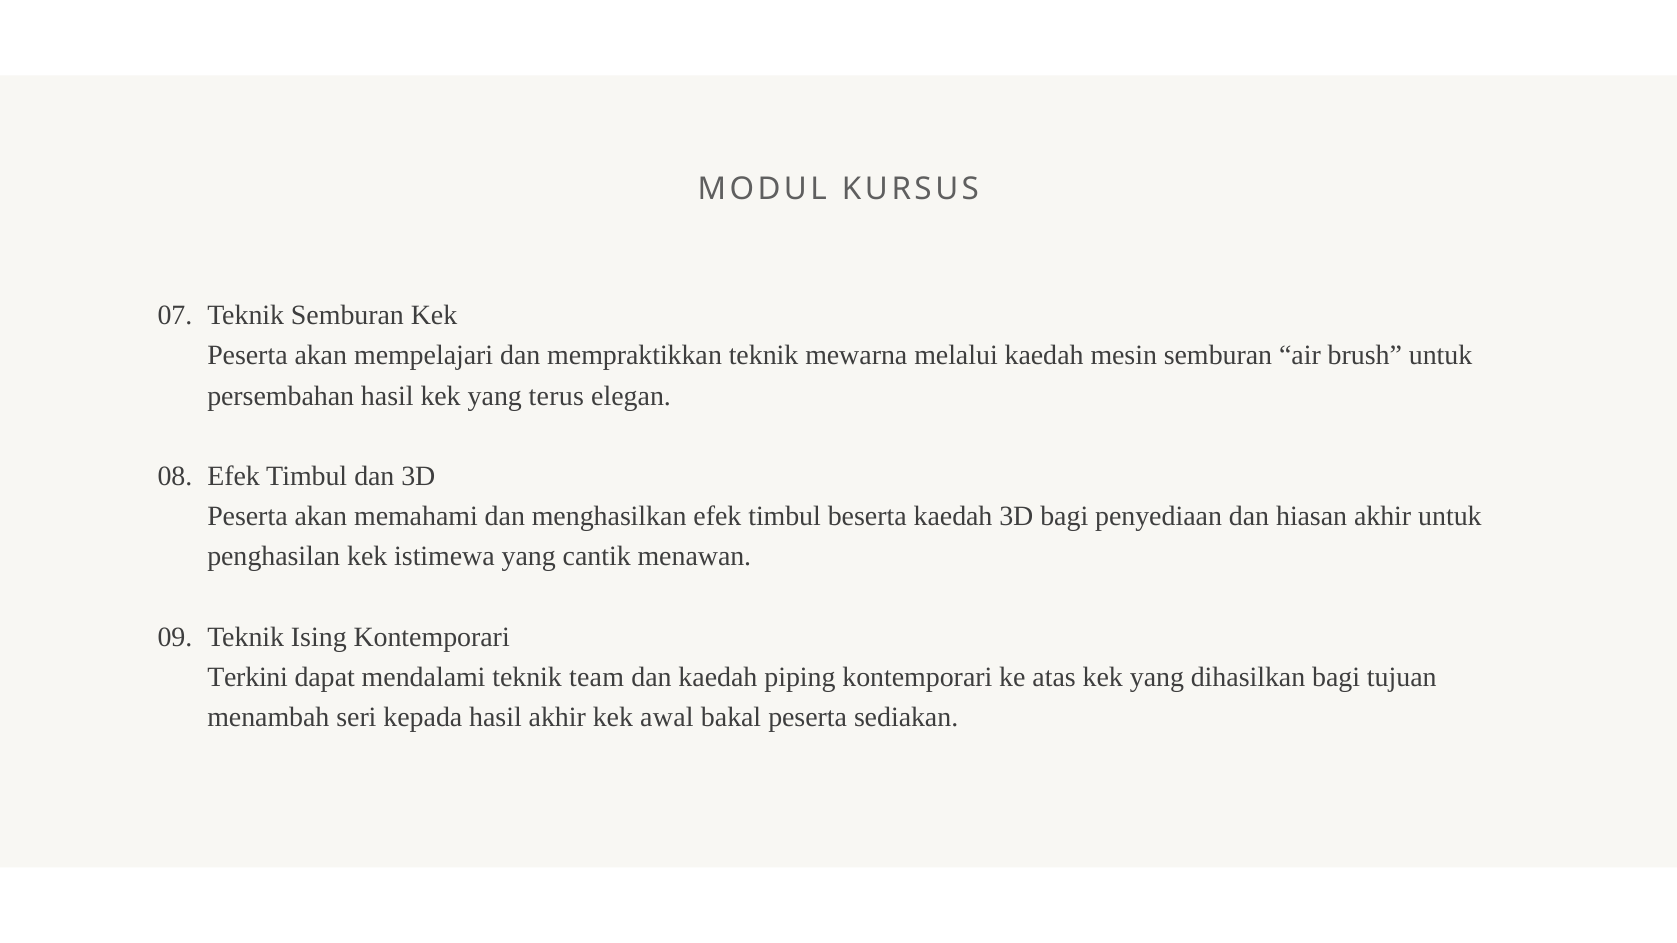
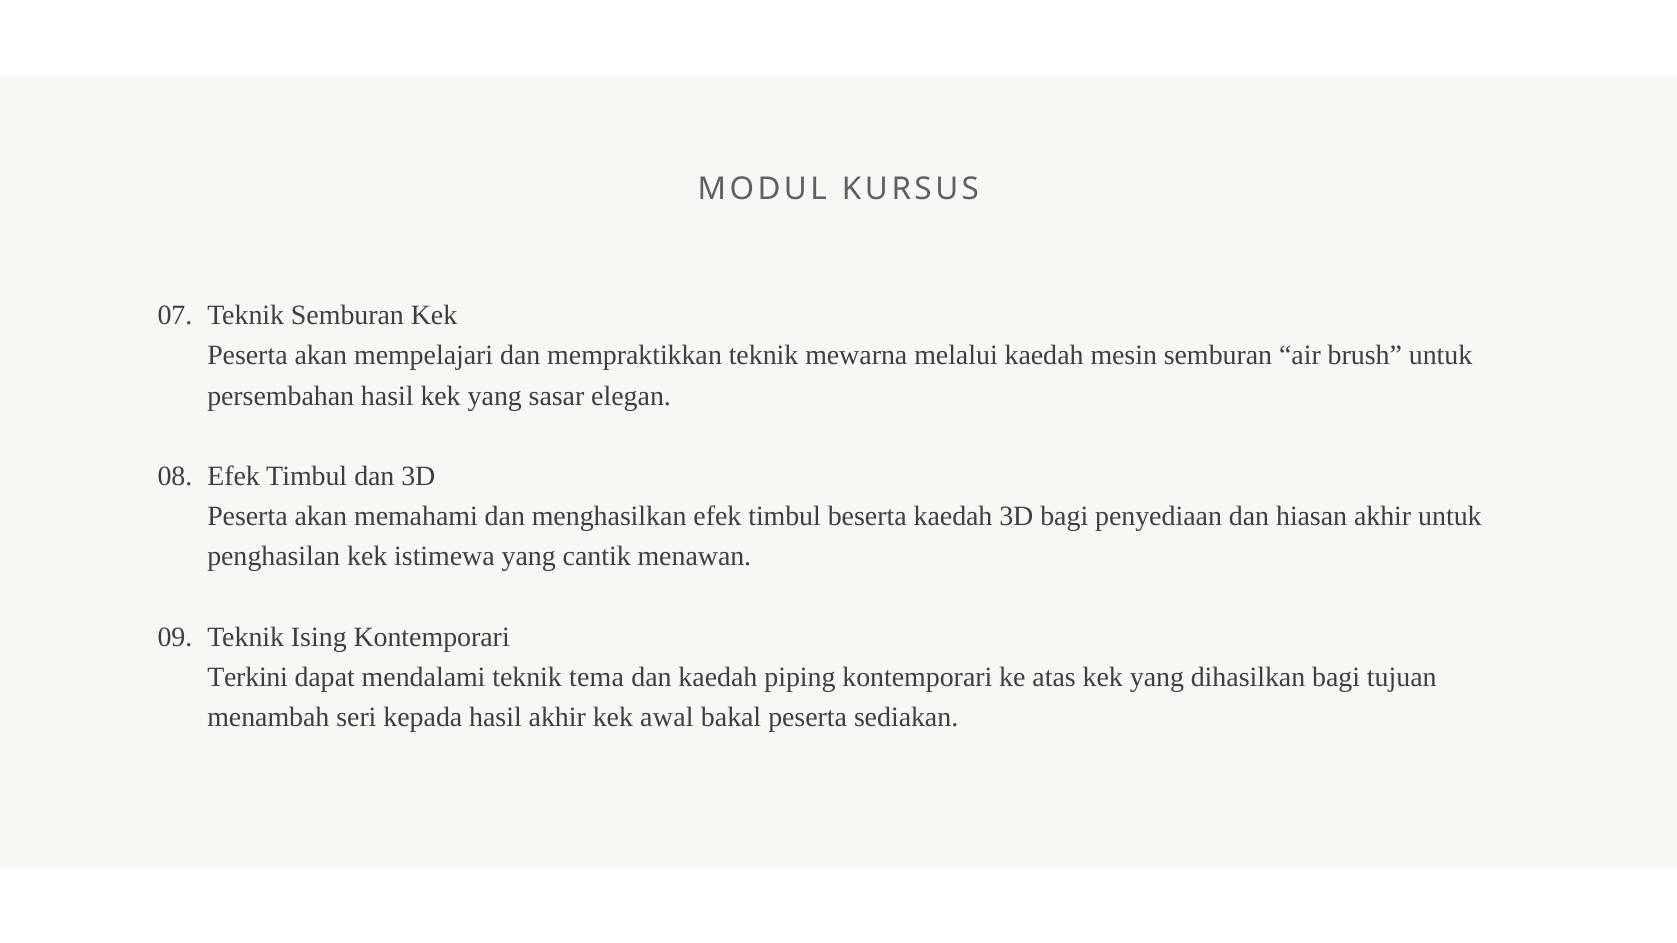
terus: terus -> sasar (557, 396)
team: team -> tema (597, 678)
